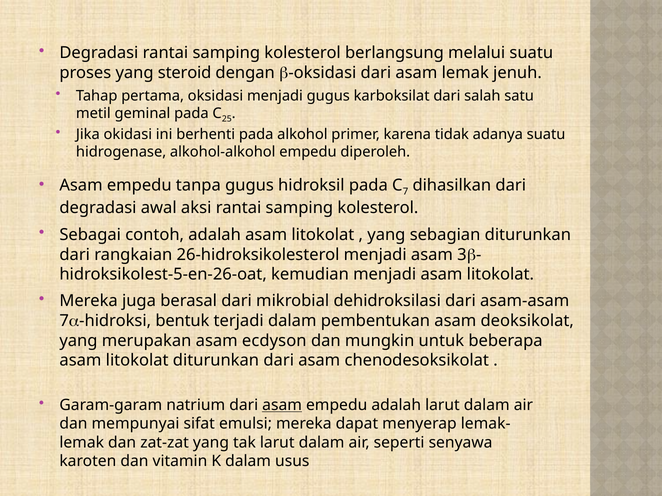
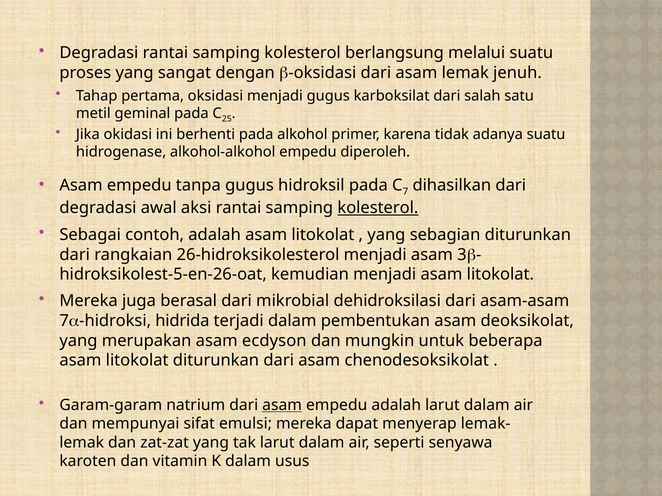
steroid: steroid -> sangat (185, 73)
kolesterol underline: none -> present (378, 208)
bentuk: bentuk -> hidrida (182, 321)
